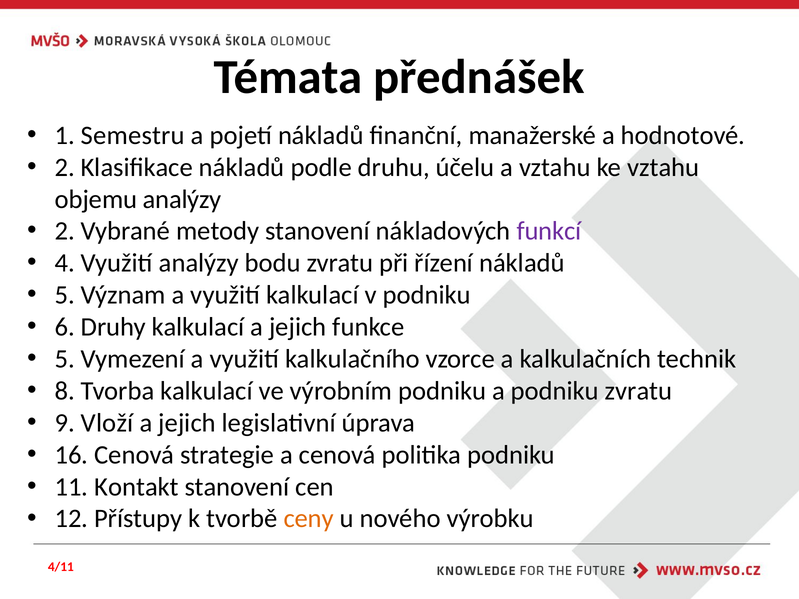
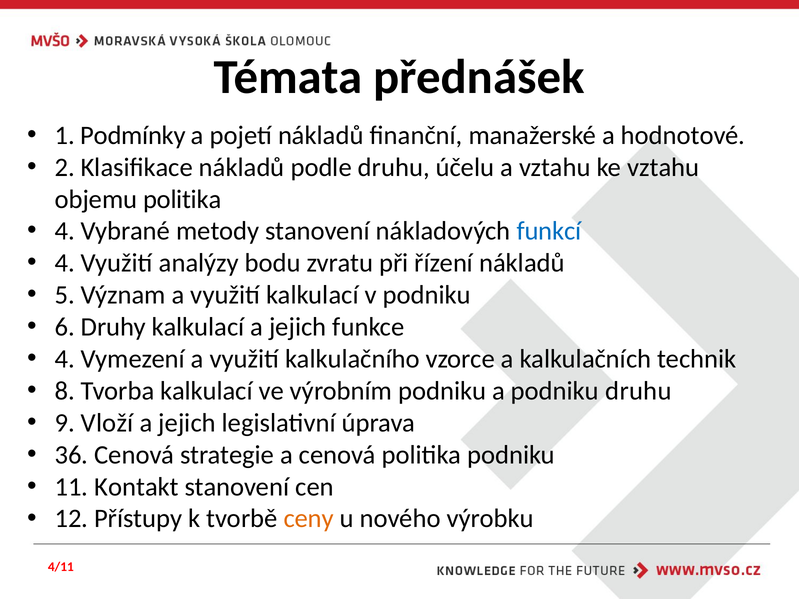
Semestru: Semestru -> Podmínky (133, 135)
objemu analýzy: analýzy -> politika (182, 199)
2: 2 -> 4 (65, 231)
funkcí colour: purple -> blue (549, 231)
5: 5 -> 4 (65, 359)
podniku zvratu: zvratu -> druhu (638, 391)
16: 16 -> 36 (71, 455)
